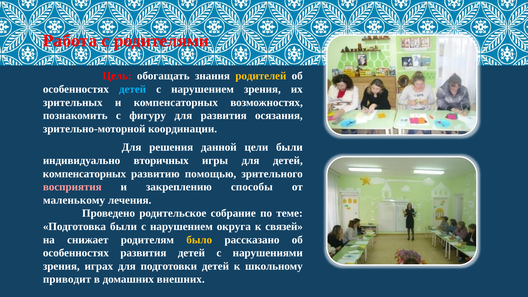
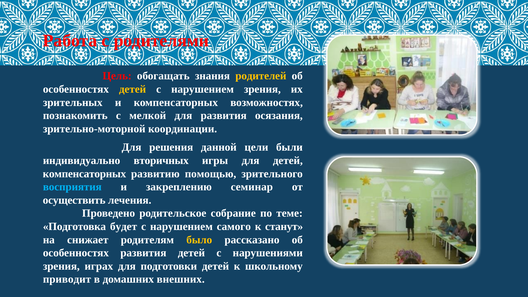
детей colour: light blue -> yellow (133, 89)
фигуру: фигуру -> мелкой (148, 116)
восприятия colour: pink -> light blue (72, 187)
способы: способы -> семинар (252, 187)
маленькому: маленькому -> осуществить (74, 200)
Подготовка были: были -> будет (124, 227)
округа: округа -> самого (234, 227)
связей: связей -> станут (284, 227)
